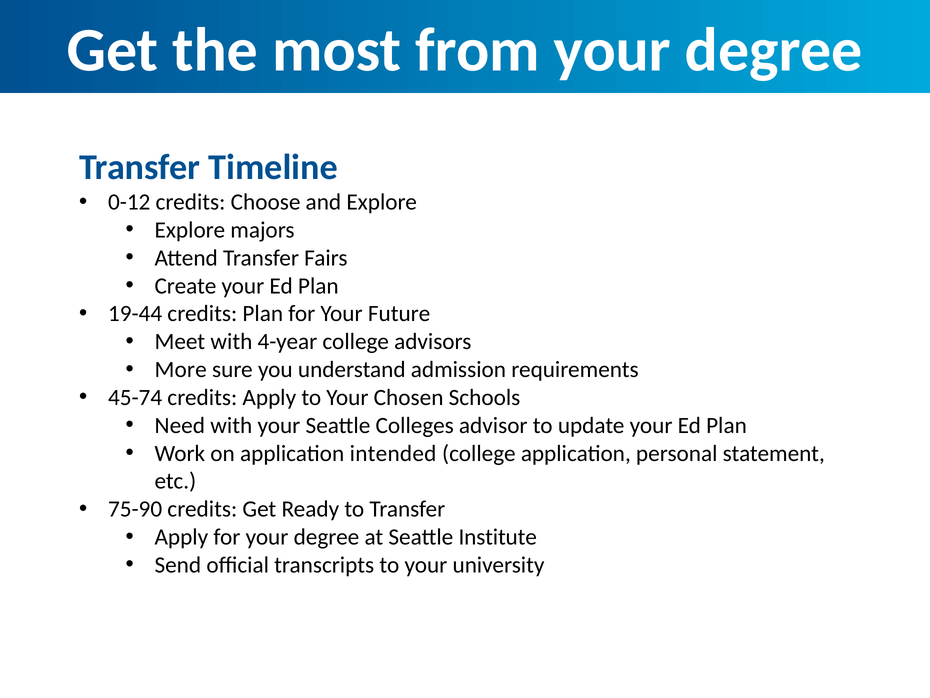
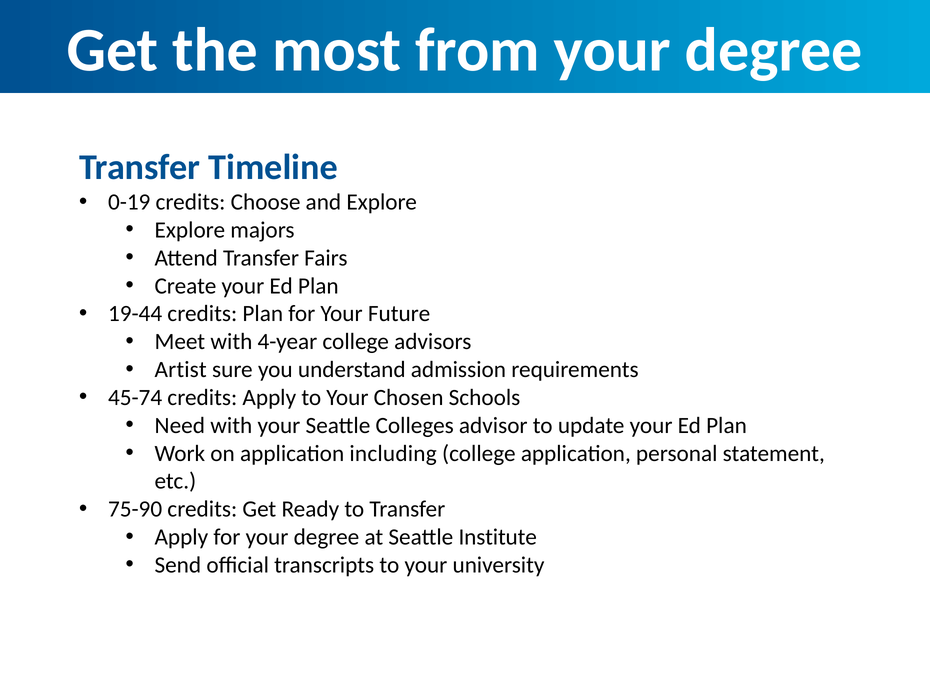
0-12: 0-12 -> 0-19 (129, 202)
More: More -> Artist (181, 369)
intended: intended -> including (393, 453)
